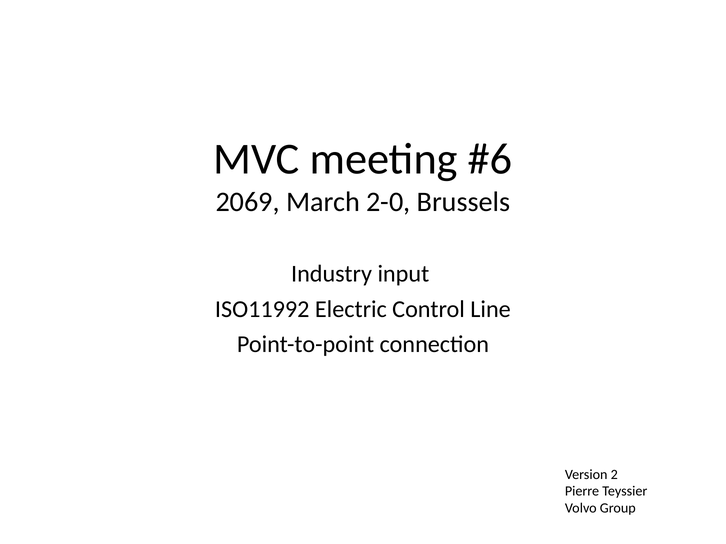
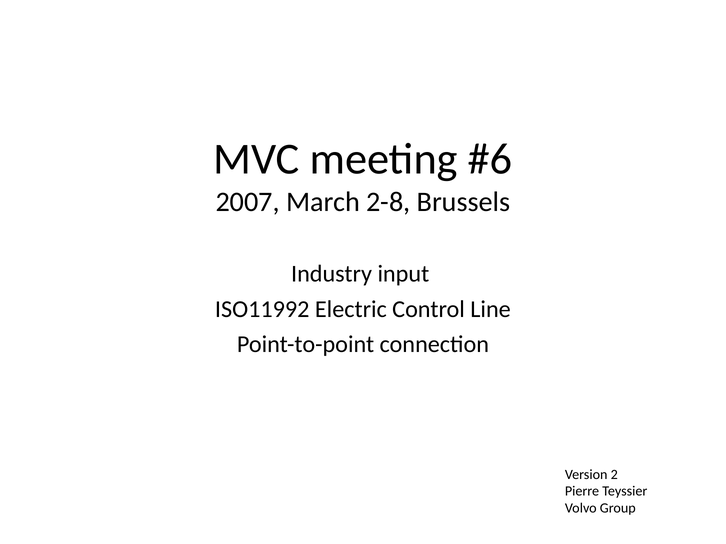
2069: 2069 -> 2007 (248, 202)
2-0: 2-0 -> 2-8 (388, 202)
